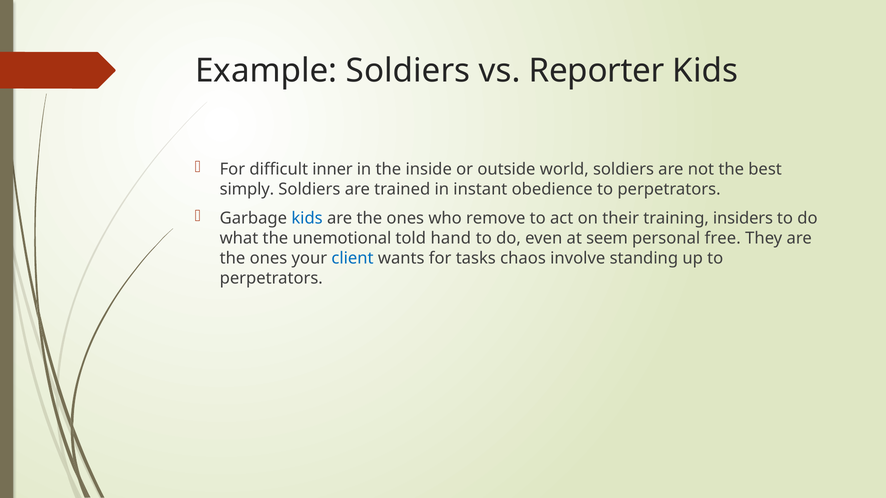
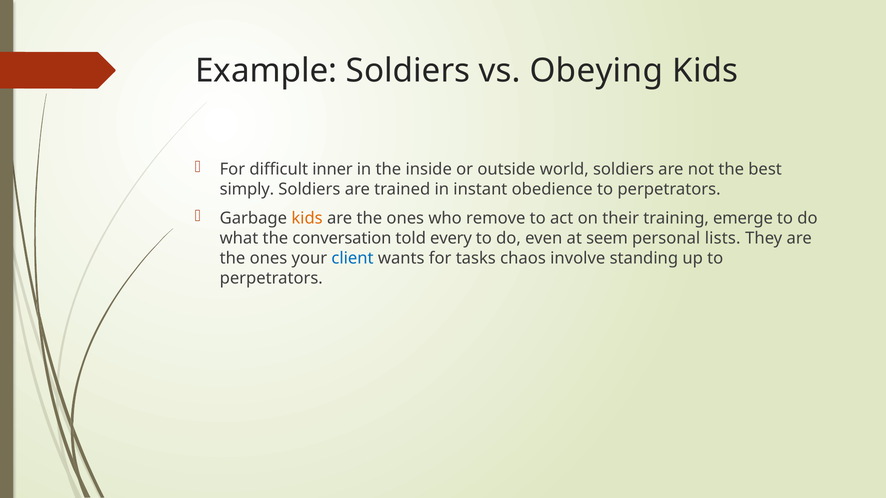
Reporter: Reporter -> Obeying (596, 71)
kids colour: blue -> orange (307, 219)
insiders: insiders -> emerge (743, 219)
unemotional: unemotional -> conversation (342, 239)
hand: hand -> every (451, 239)
free: free -> lists (723, 239)
